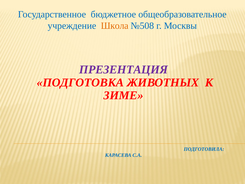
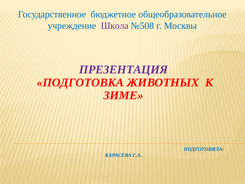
Школа colour: orange -> purple (115, 26)
